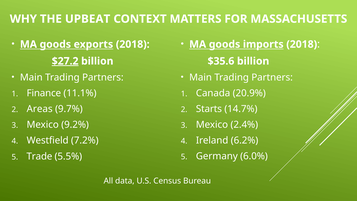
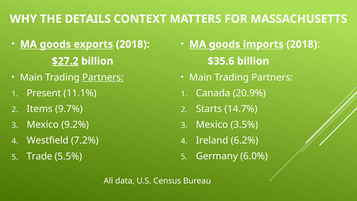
UPBEAT: UPBEAT -> DETAILS (88, 19)
Partners underline: none -> present (103, 77)
Finance: Finance -> Present (44, 93)
Areas: Areas -> Items (40, 109)
2.4%: 2.4% -> 3.5% (244, 125)
